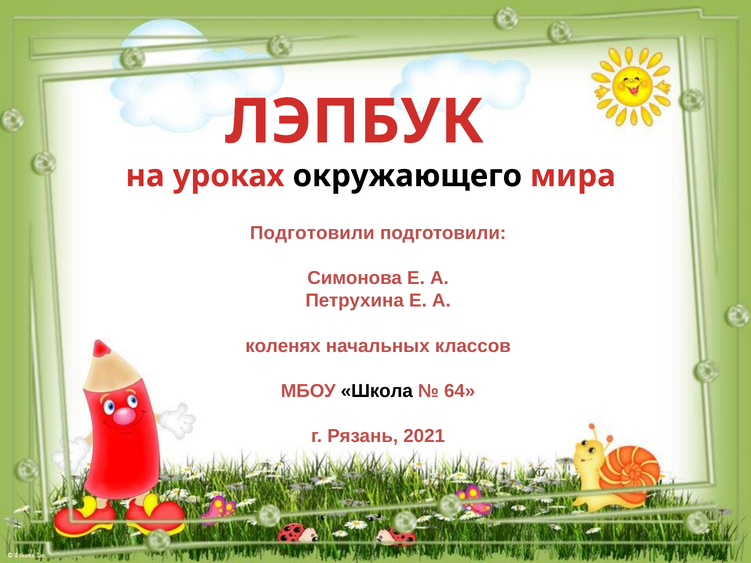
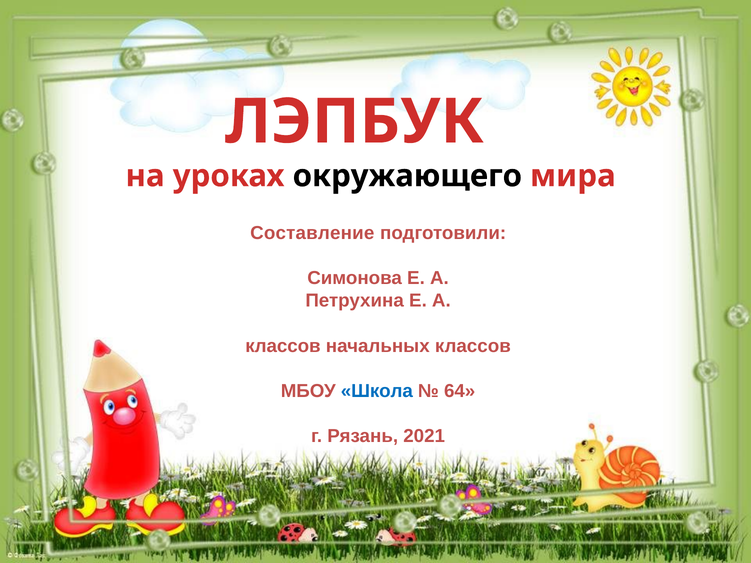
Подготовили: Подготовили -> Составление (312, 233)
коленях: коленях -> классов (283, 346)
Школа colour: black -> blue (377, 391)
